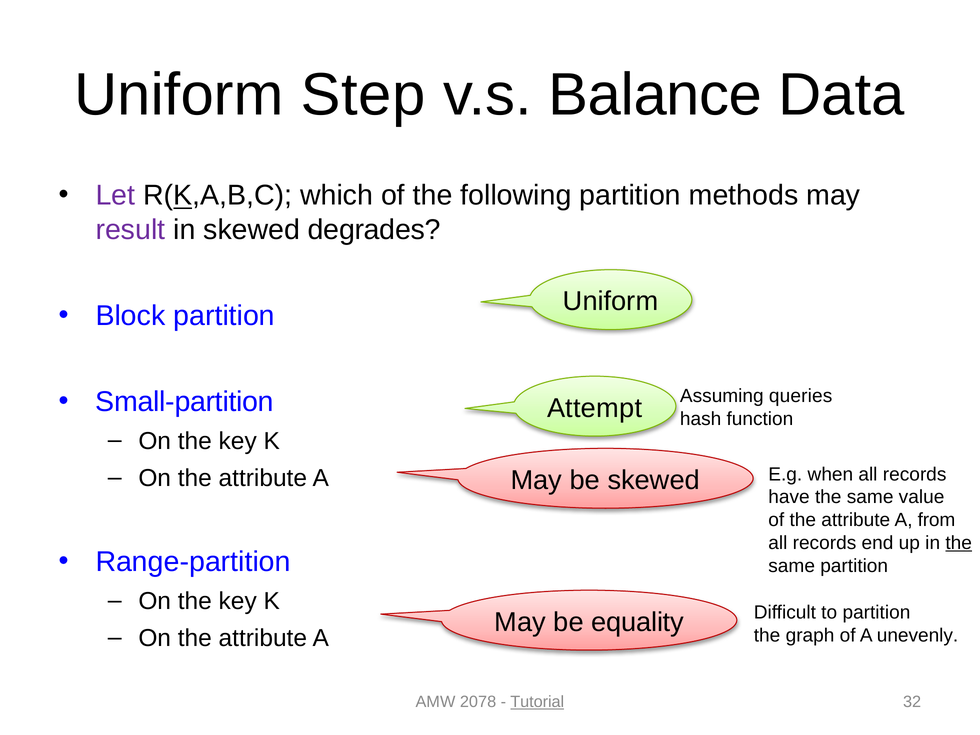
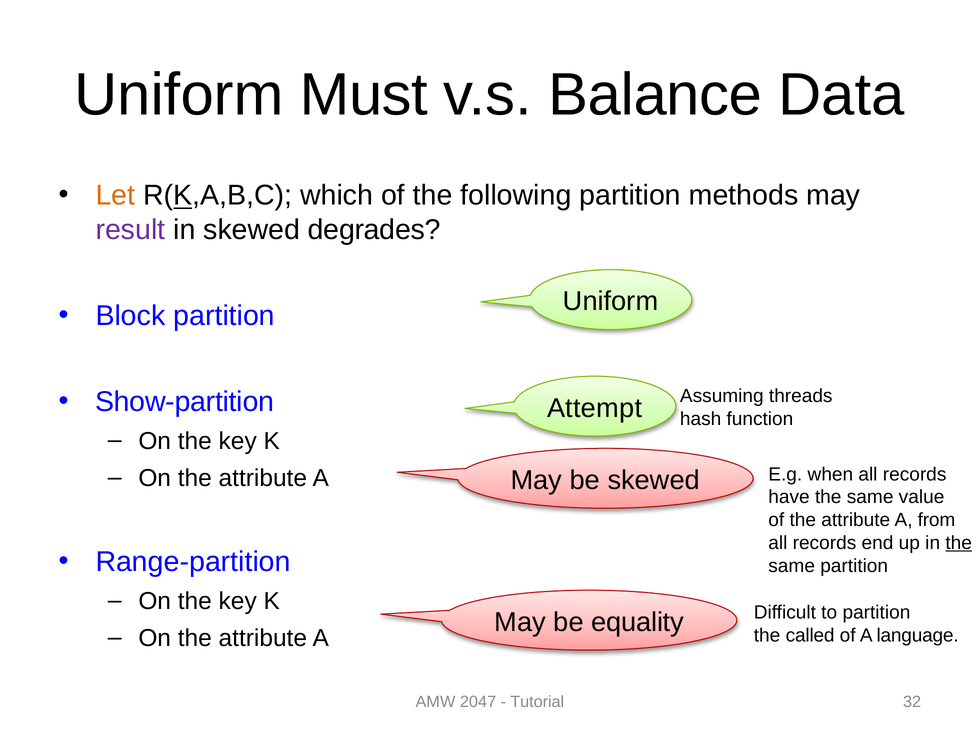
Step: Step -> Must (364, 95)
Let colour: purple -> orange (115, 196)
queries: queries -> threads (801, 396)
Small-partition: Small-partition -> Show-partition (185, 402)
graph: graph -> called (810, 635)
unevenly: unevenly -> language (918, 635)
2078: 2078 -> 2047 (478, 702)
Tutorial underline: present -> none (537, 702)
